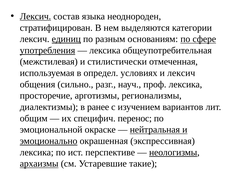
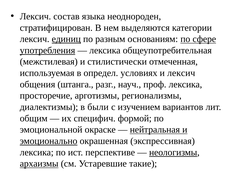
Лексич underline: present -> none (35, 16)
сильно: сильно -> штанга (75, 84)
ранее: ранее -> были (98, 107)
перенос: перенос -> формой (135, 118)
